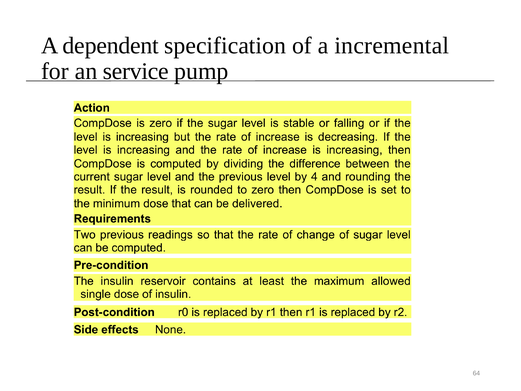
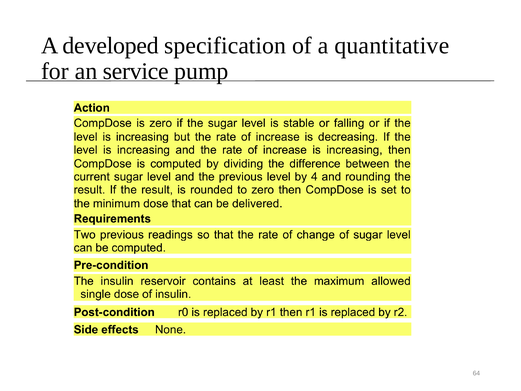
dependent: dependent -> developed (111, 46)
incremental: incremental -> quantitative (392, 46)
